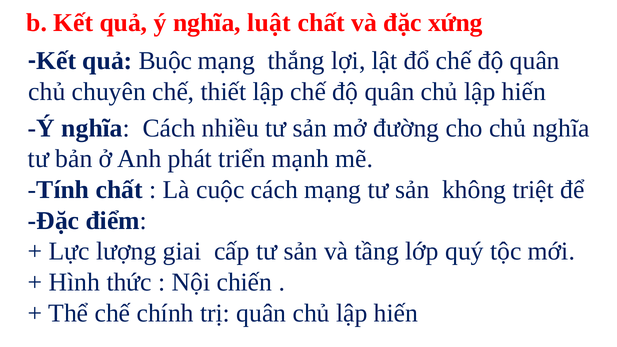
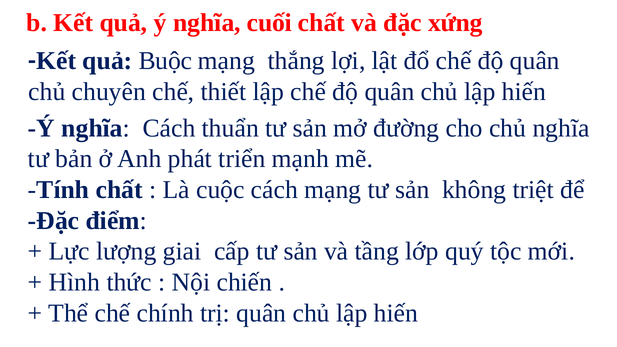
luật: luật -> cuối (269, 23)
nhiều: nhiều -> thuẩn (230, 128)
